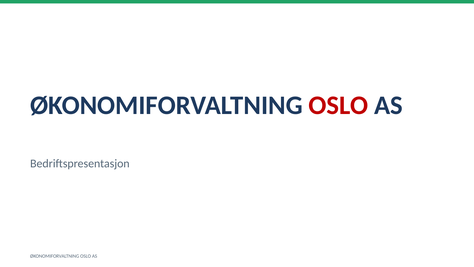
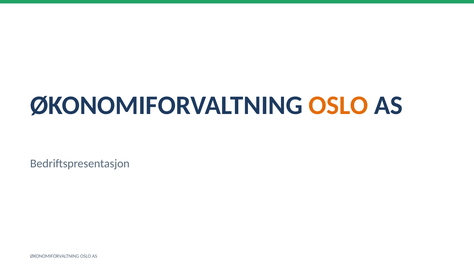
OSLO colour: red -> orange (338, 105)
